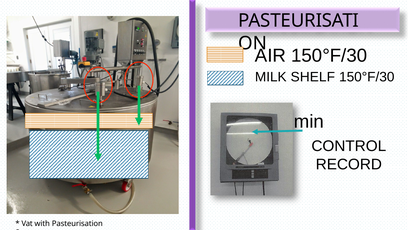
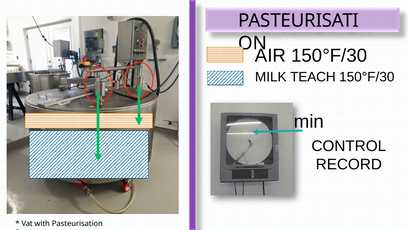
SHELF: SHELF -> TEACH (313, 77)
